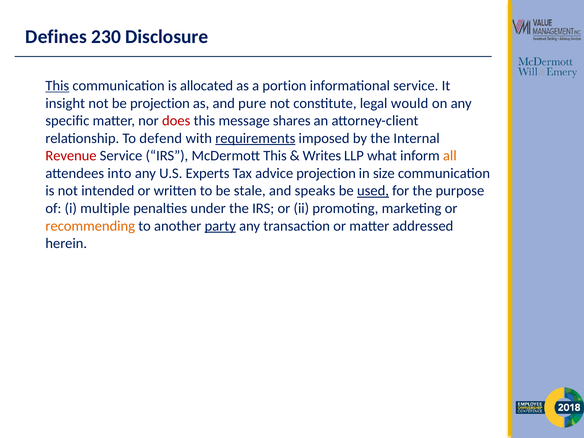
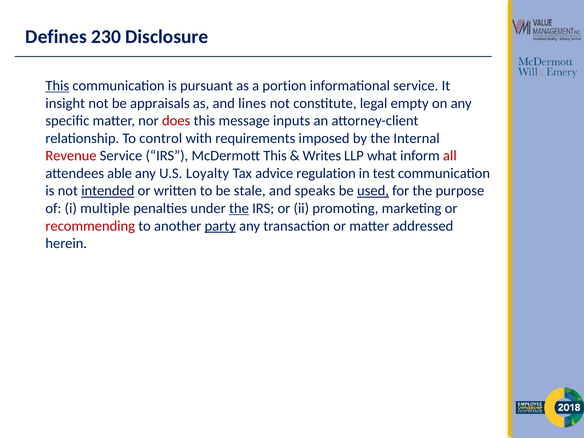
allocated: allocated -> pursuant (207, 86)
be projection: projection -> appraisals (160, 103)
pure: pure -> lines (252, 103)
would: would -> empty (410, 103)
shares: shares -> inputs (292, 121)
defend: defend -> control (161, 138)
requirements underline: present -> none (255, 138)
all colour: orange -> red (450, 156)
into: into -> able (120, 173)
Experts: Experts -> Loyalty (207, 173)
advice projection: projection -> regulation (326, 173)
size: size -> test (384, 173)
intended underline: none -> present (108, 191)
the underline: none -> present (239, 208)
recommending colour: orange -> red (90, 226)
